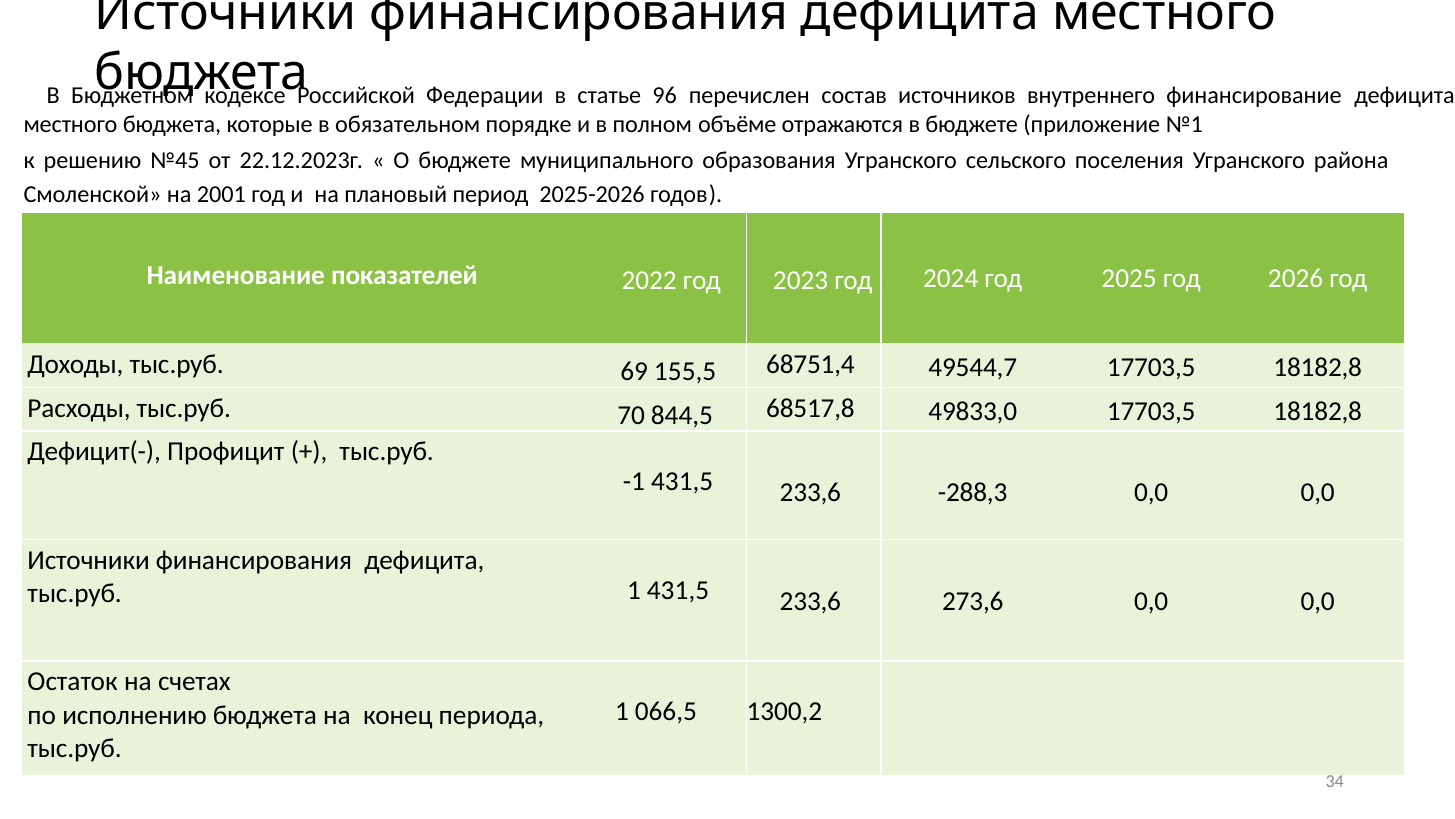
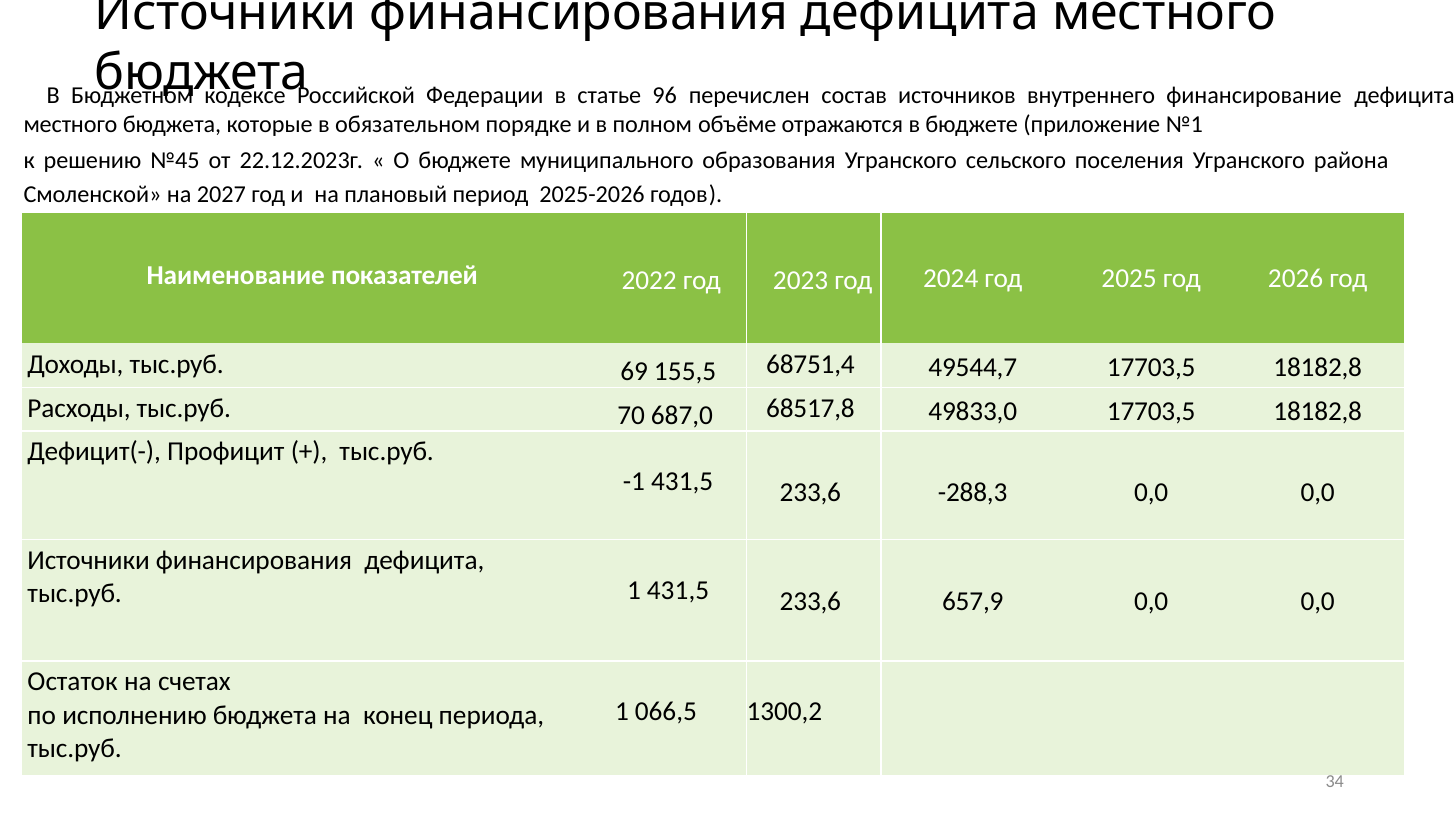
2001: 2001 -> 2027 (221, 194)
844,5: 844,5 -> 687,0 (682, 415)
273,6: 273,6 -> 657,9 (973, 601)
